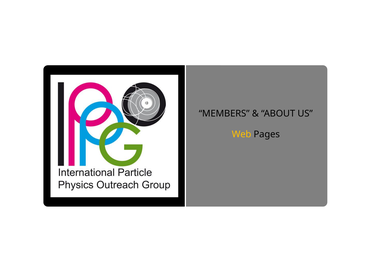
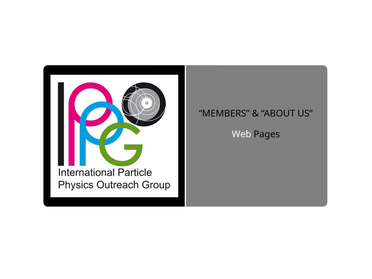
Web colour: yellow -> white (242, 134)
